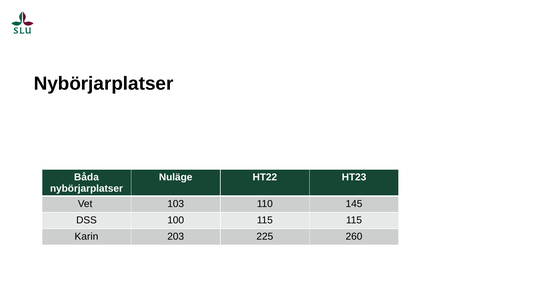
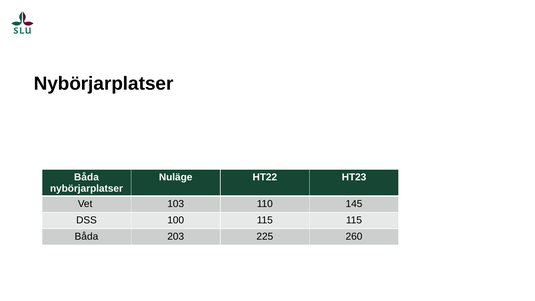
Karin: Karin -> Båda (86, 236)
